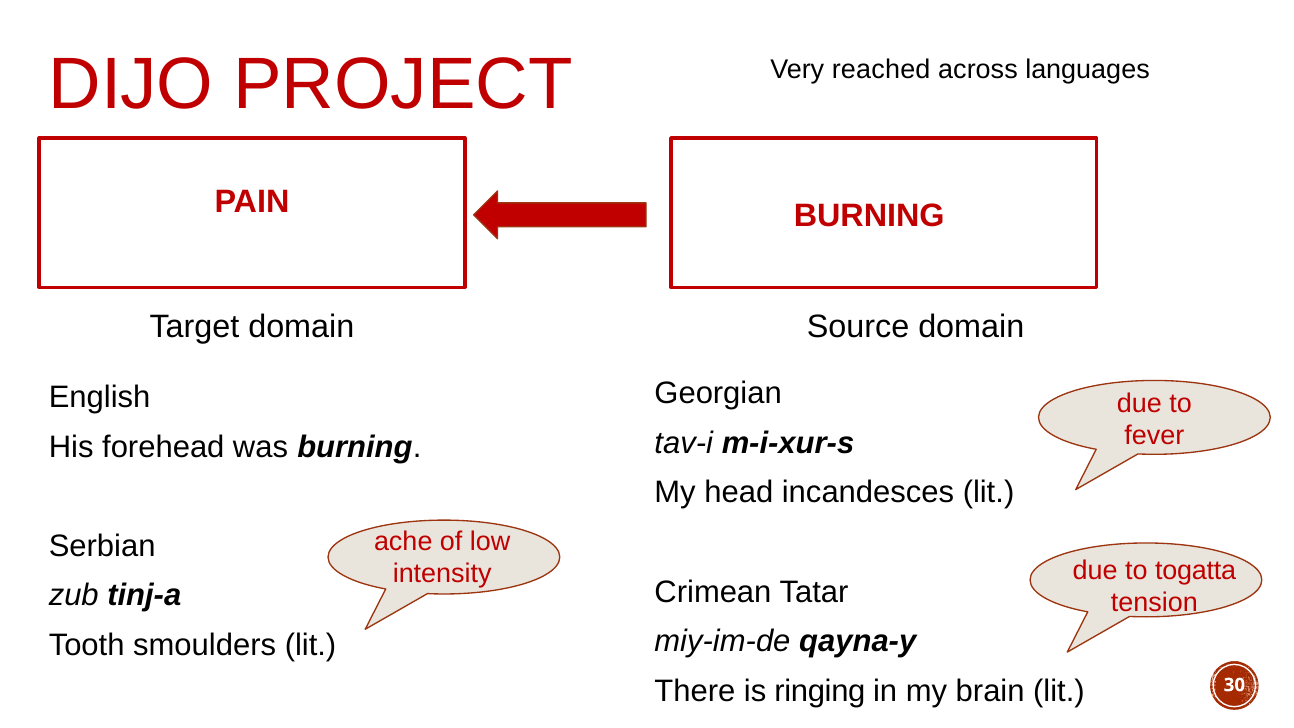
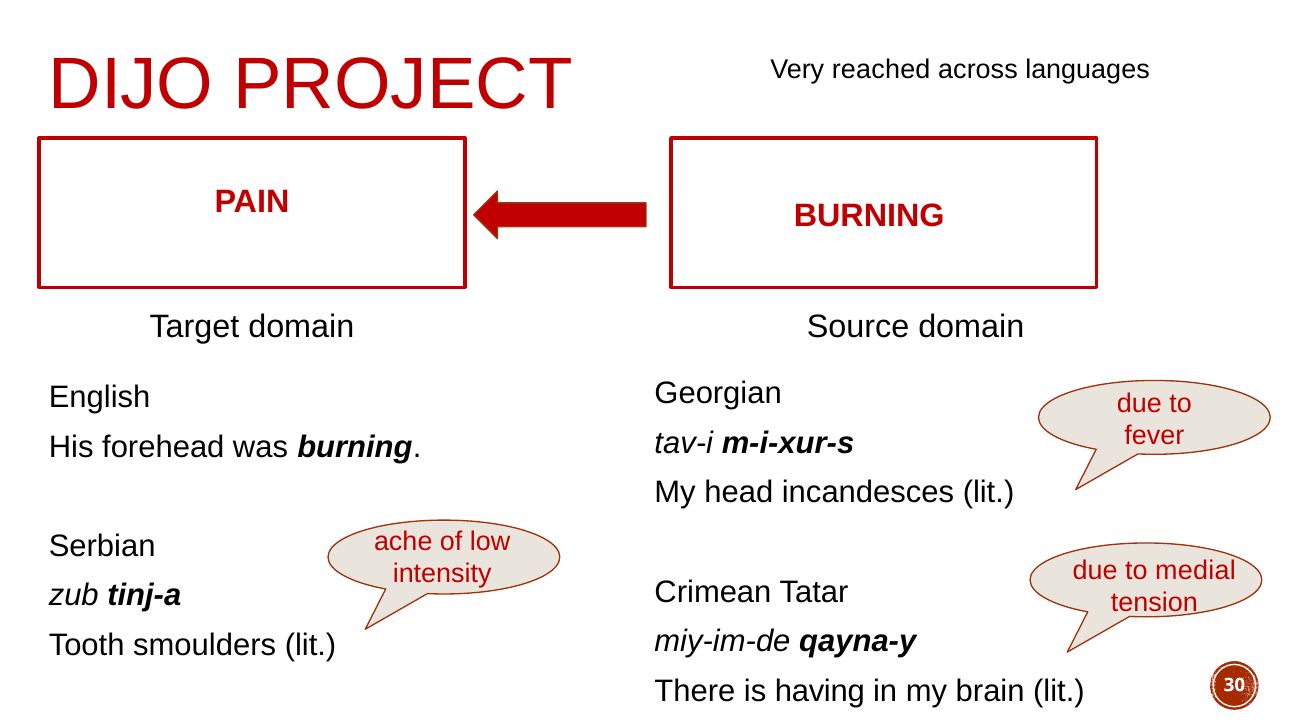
togatta: togatta -> medial (1195, 570)
ringing: ringing -> having (820, 691)
